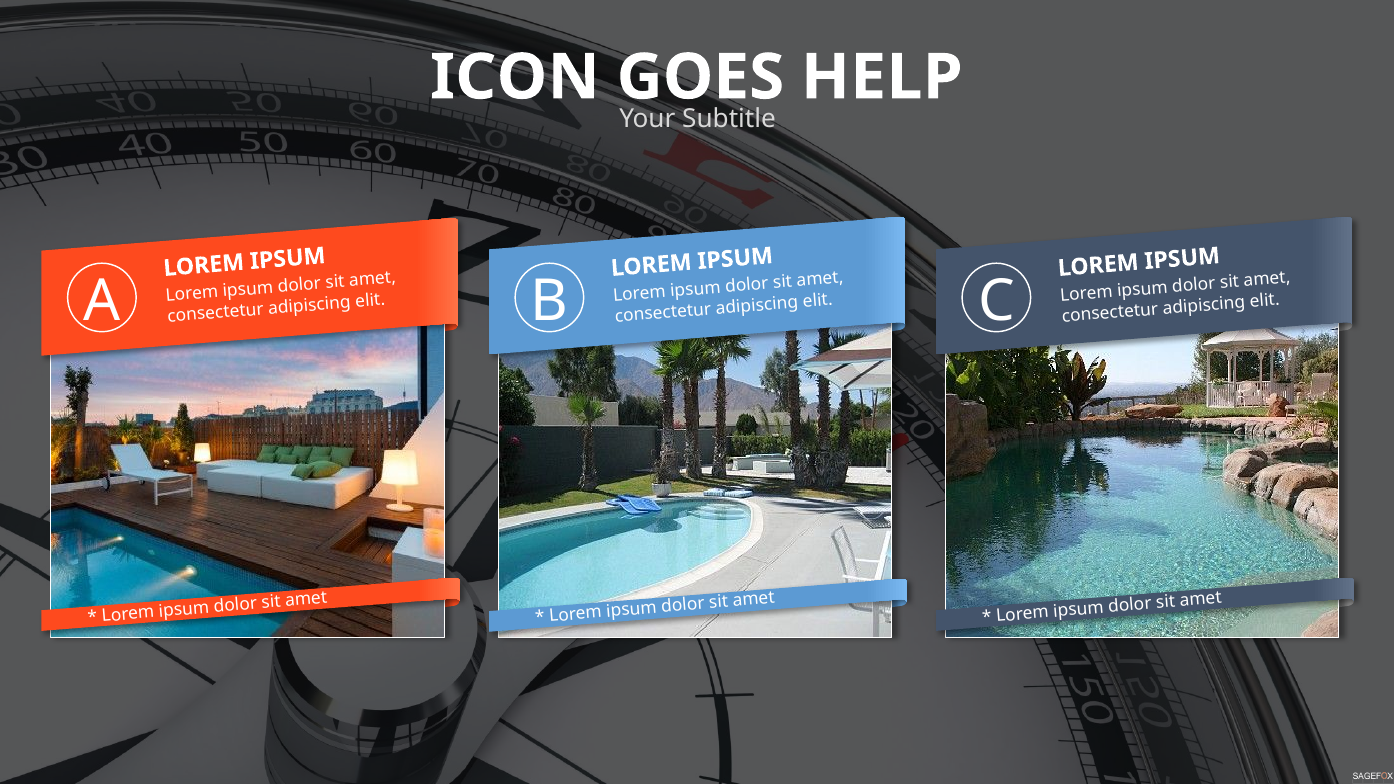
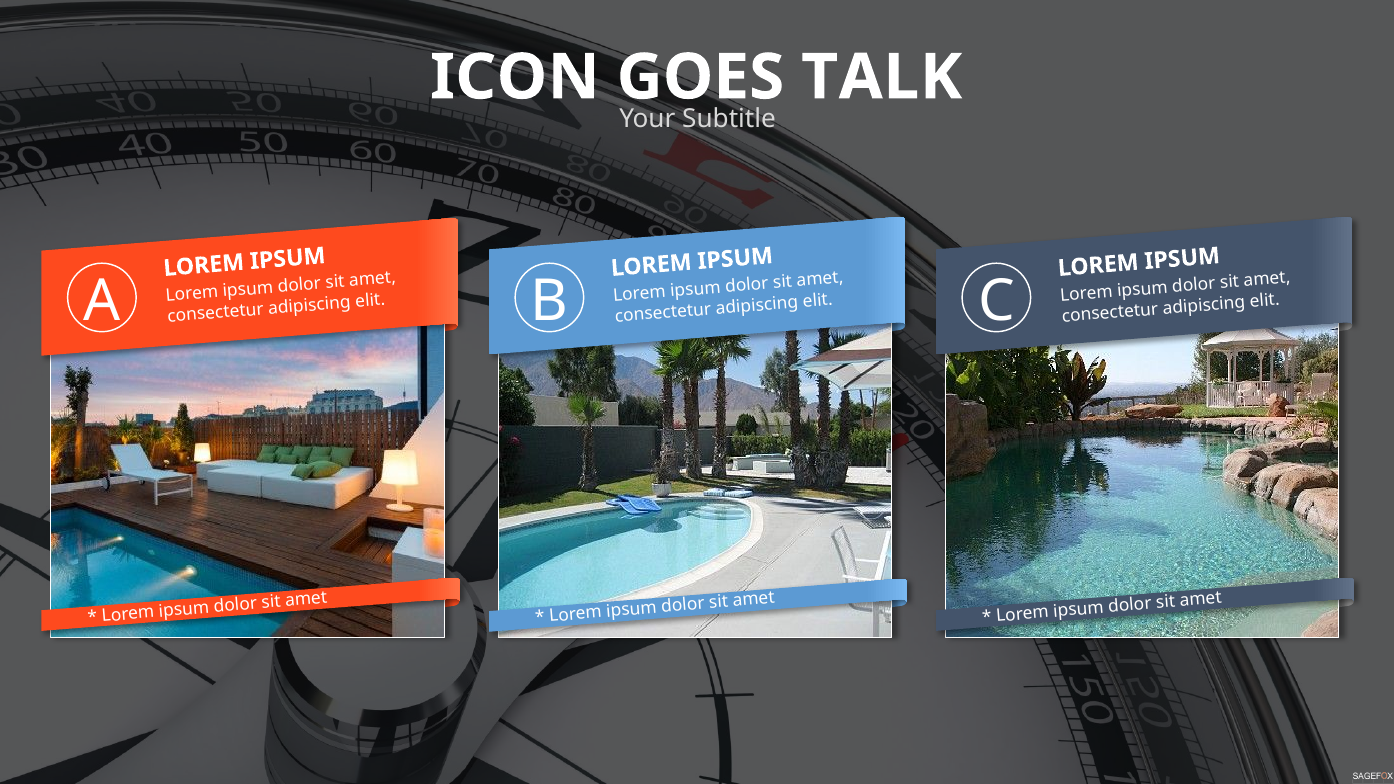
HELP: HELP -> TALK (882, 77)
